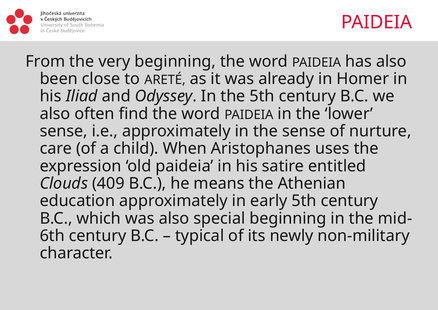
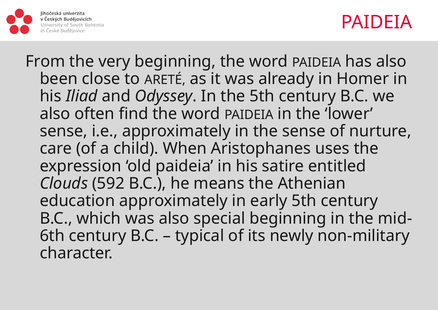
409: 409 -> 592 (108, 183)
